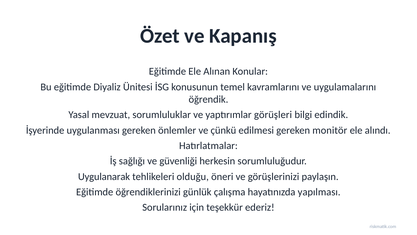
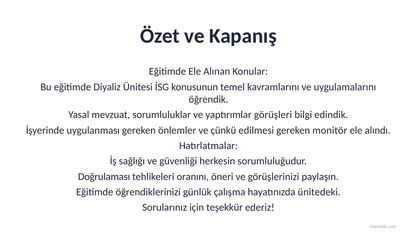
Uygulanarak: Uygulanarak -> Doğrulaması (104, 176)
olduğu: olduğu -> oranını (193, 176)
yapılması: yapılması -> ünitedeki (319, 192)
